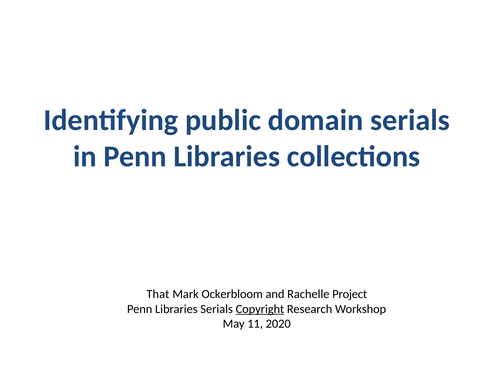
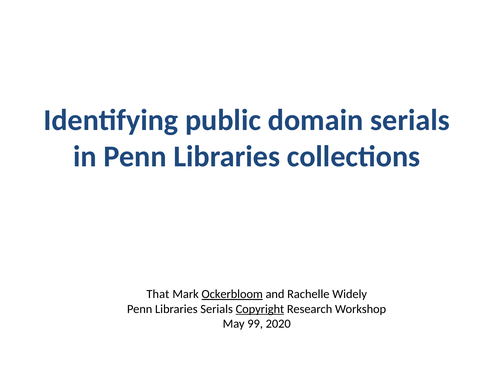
Ockerbloom underline: none -> present (232, 294)
Project: Project -> Widely (350, 294)
11: 11 -> 99 (255, 323)
